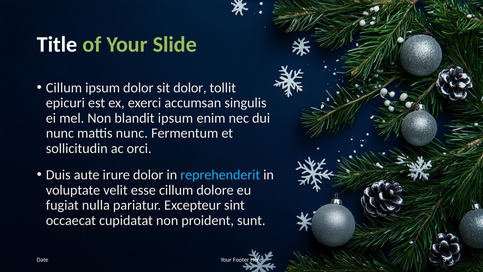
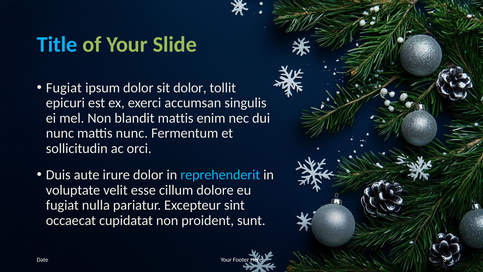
Title colour: white -> light blue (57, 44)
Cillum: Cillum -> Fugiat (64, 88)
blandit ipsum: ipsum -> mattis (176, 118)
